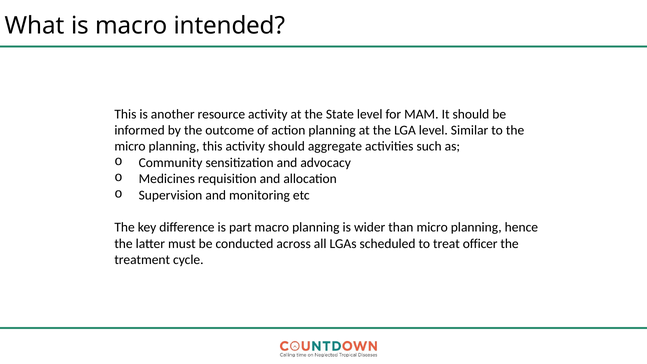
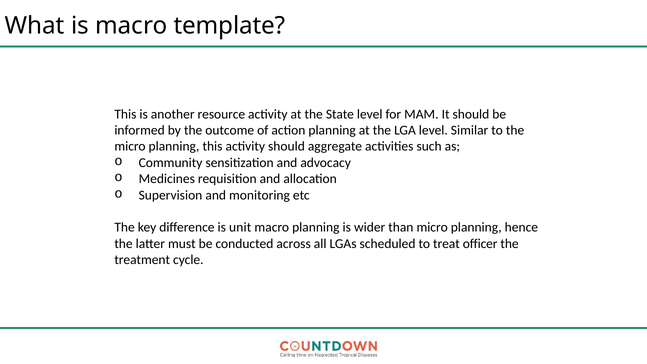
intended: intended -> template (229, 26)
part: part -> unit (240, 227)
